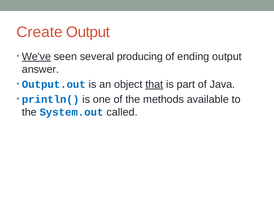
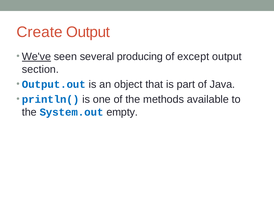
ending: ending -> except (193, 56)
answer: answer -> section (40, 69)
that underline: present -> none (154, 84)
called: called -> empty (122, 112)
